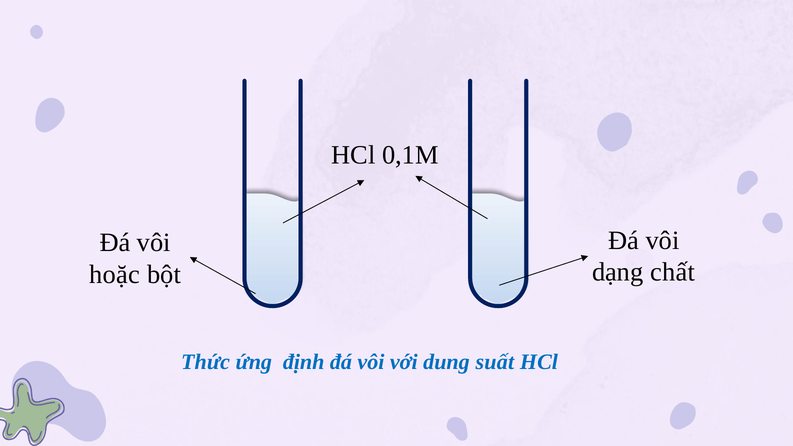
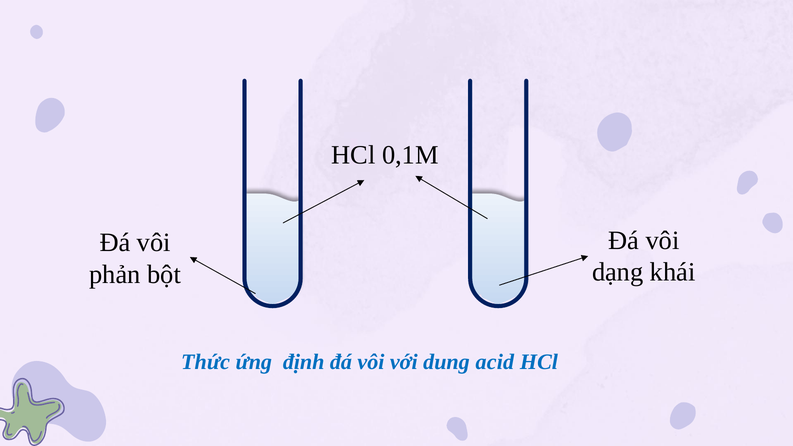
chất: chất -> khái (673, 272)
hoặc: hoặc -> phản (115, 274)
suất: suất -> acid (495, 362)
